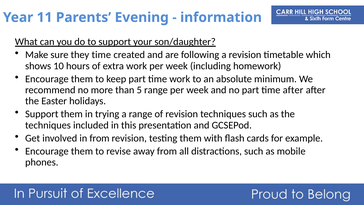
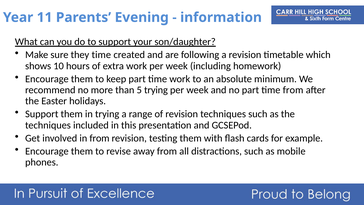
5 range: range -> trying (156, 90)
time after: after -> from (293, 90)
